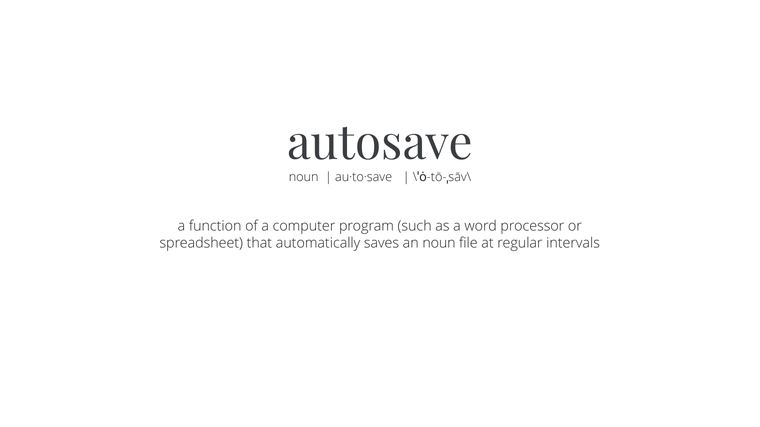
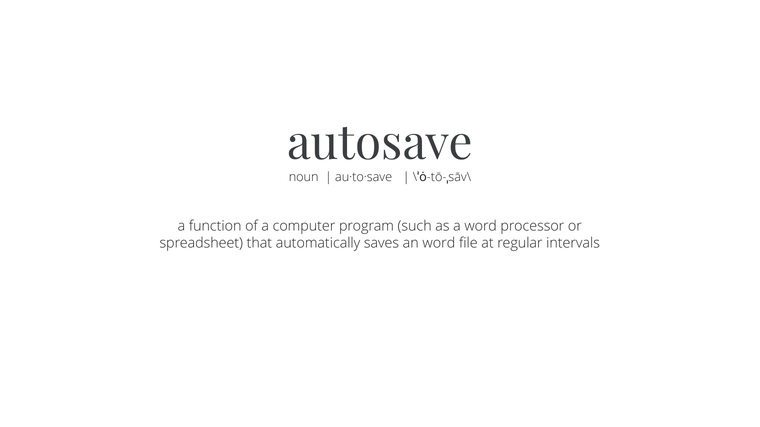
an noun: noun -> word (439, 243)
